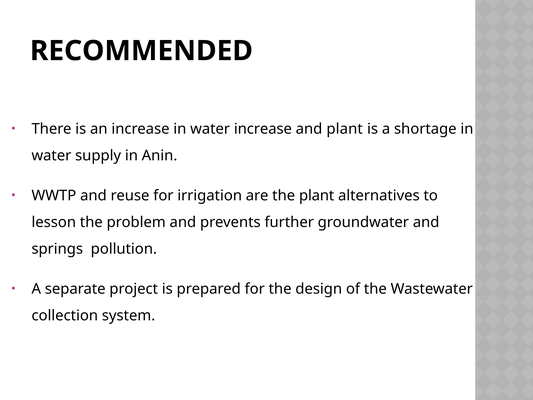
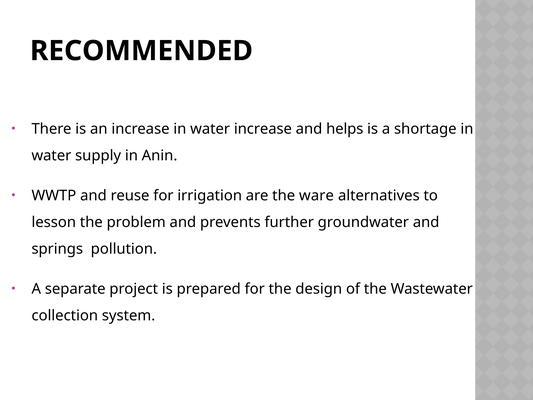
and plant: plant -> helps (345, 129)
the plant: plant -> ware (316, 196)
